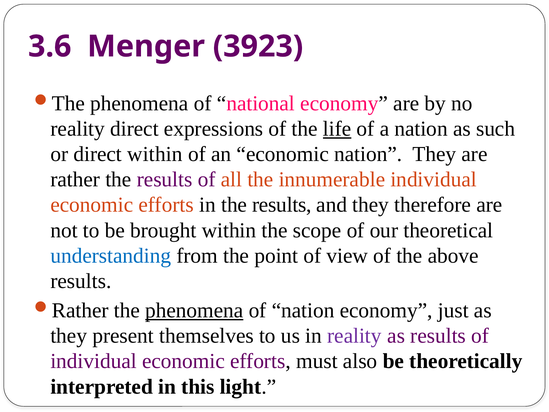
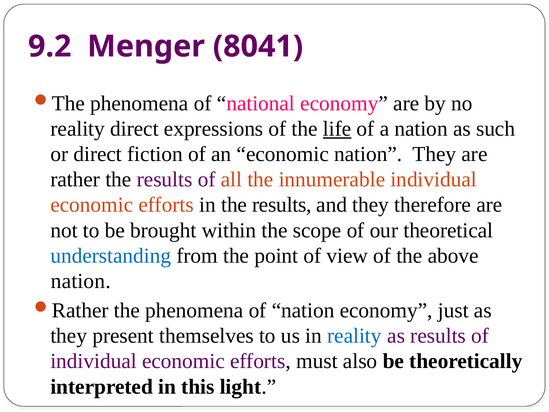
3.6: 3.6 -> 9.2 (50, 46)
3923: 3923 -> 8041 (258, 46)
direct within: within -> fiction (155, 154)
results: results -> nation (81, 281)
phenomena underline: present -> none (194, 310)
reality colour: purple -> blue (354, 336)
